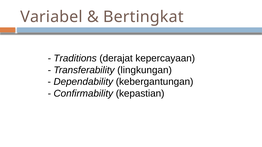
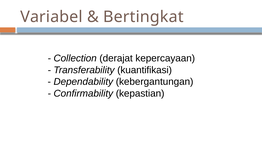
Traditions: Traditions -> Collection (75, 58)
lingkungan: lingkungan -> kuantifikasi (145, 70)
